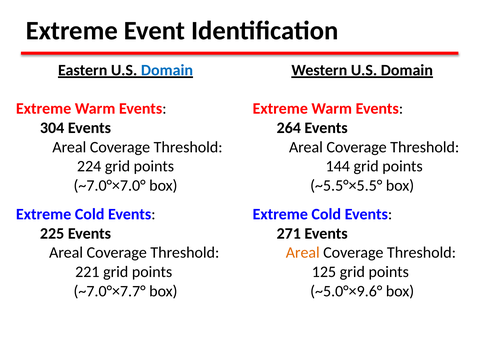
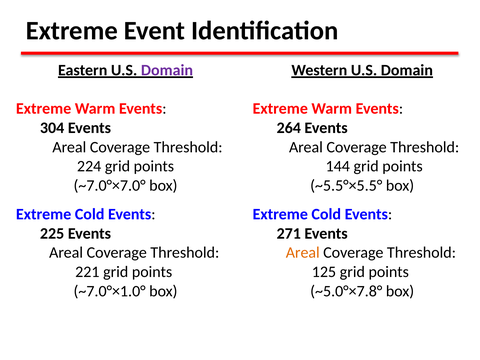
Domain colour: blue -> purple (167, 70)
~7.0°×7.7°: ~7.0°×7.7° -> ~7.0°×1.0° (110, 291)
~5.0°×9.6°: ~5.0°×9.6° -> ~5.0°×7.8° (346, 291)
